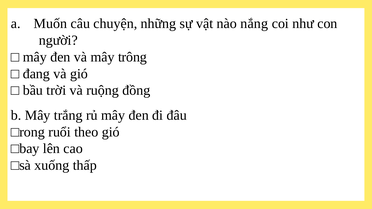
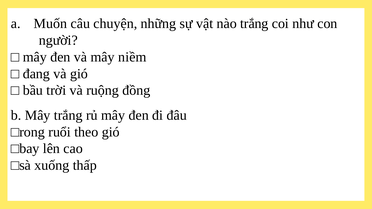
nào nắng: nắng -> trắng (254, 24)
trông: trông -> niềm (132, 57)
